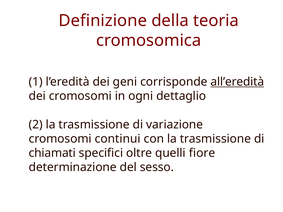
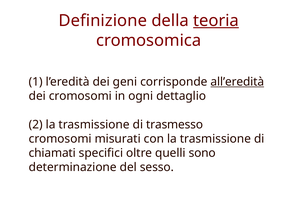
teoria underline: none -> present (216, 21)
variazione: variazione -> trasmesso (175, 125)
continui: continui -> misurati (118, 139)
fiore: fiore -> sono (202, 153)
